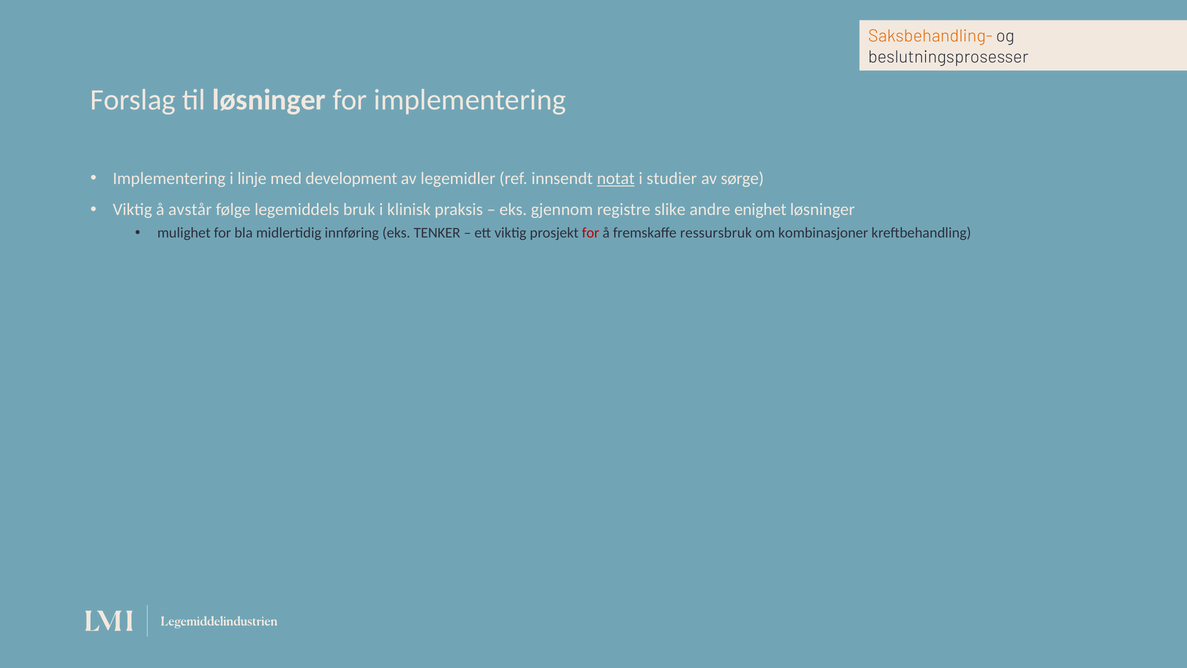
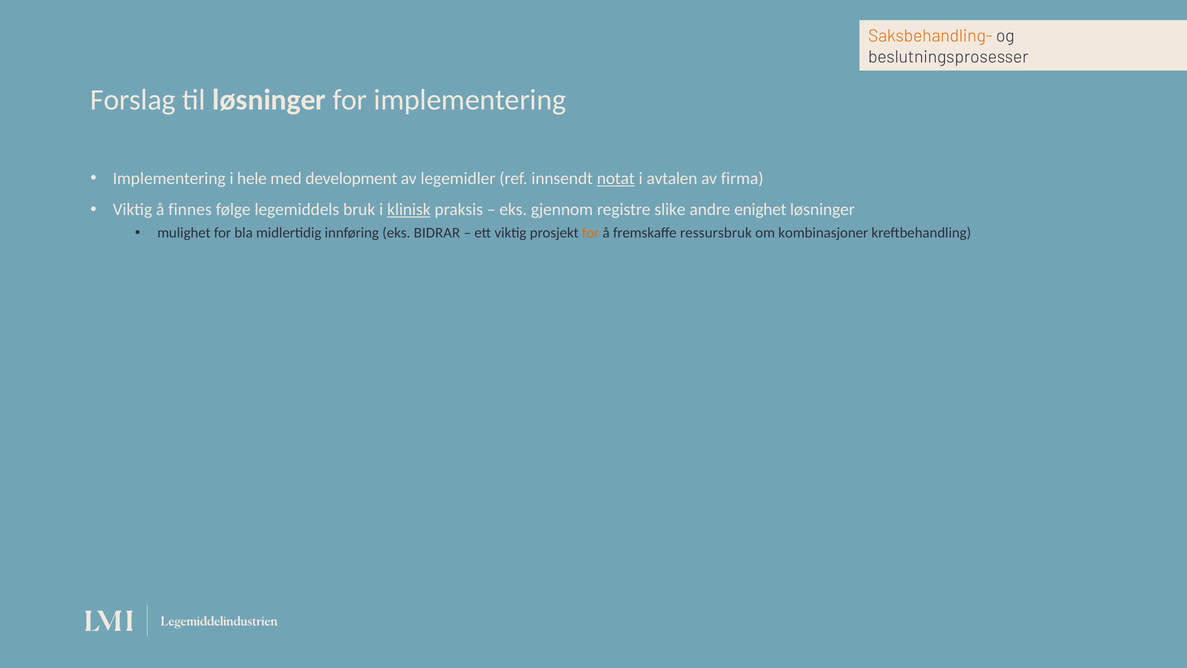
linje: linje -> hele (252, 178)
studier: studier -> avtalen (672, 178)
sørge: sørge -> firma (742, 178)
avstår: avstår -> finnes (190, 209)
klinisk underline: none -> present (409, 209)
TENKER: TENKER -> BIDRAR (437, 233)
for colour: red -> orange (591, 233)
